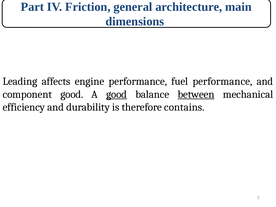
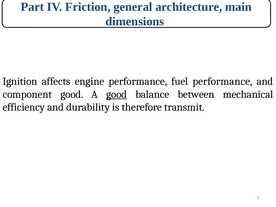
Leading: Leading -> Ignition (20, 81)
between underline: present -> none (196, 94)
contains: contains -> transmit (184, 107)
